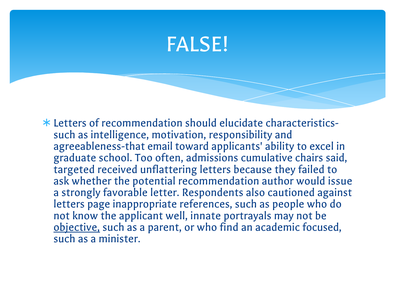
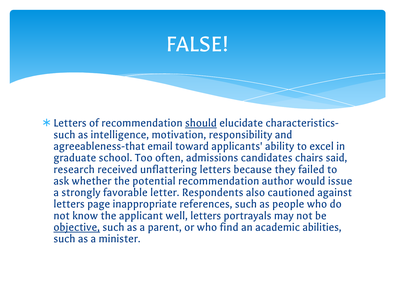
should underline: none -> present (201, 123)
cumulative: cumulative -> candidates (267, 158)
targeted: targeted -> research (74, 169)
well innate: innate -> letters (206, 216)
focused: focused -> abilities (322, 227)
